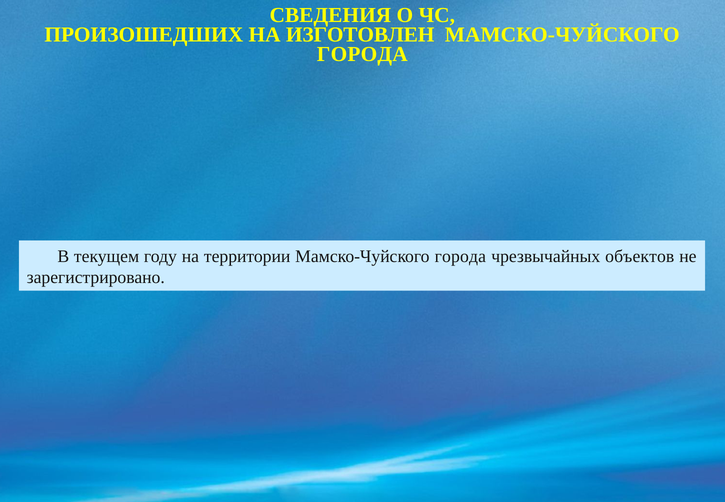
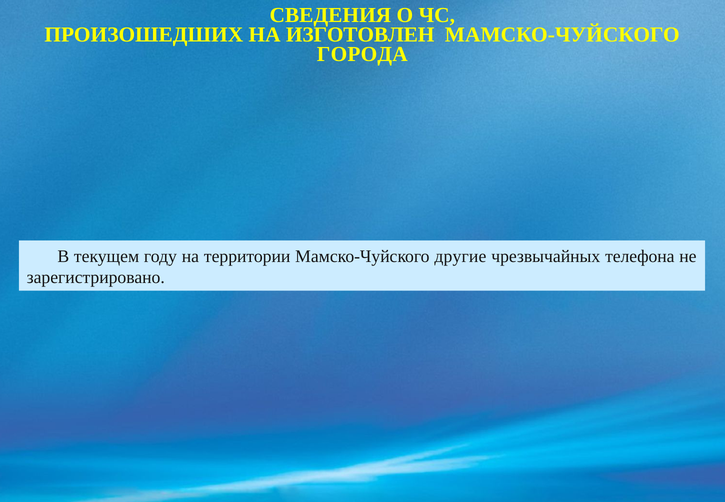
территории Мамско-Чуйского города: города -> другие (460, 256)
объектов: объектов -> телефона (640, 256)
